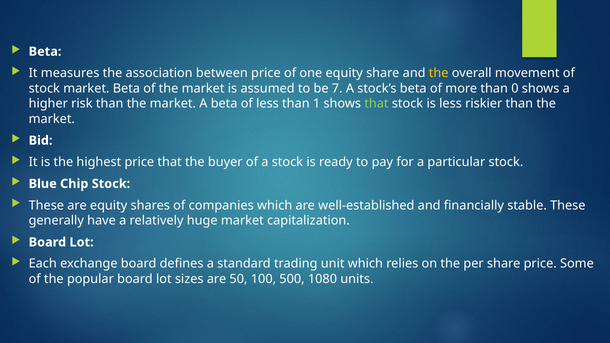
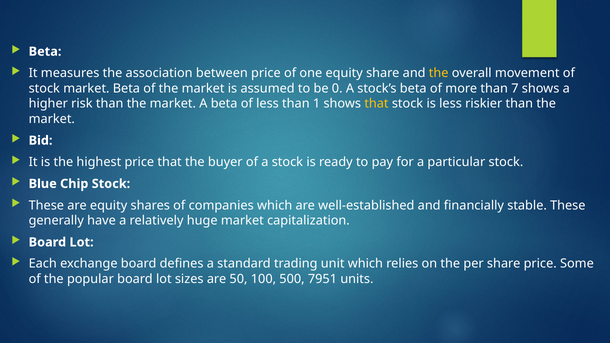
7: 7 -> 0 (337, 88)
0: 0 -> 7 (515, 88)
that colour: light green -> yellow (376, 104)
1080: 1080 -> 7951 (322, 279)
